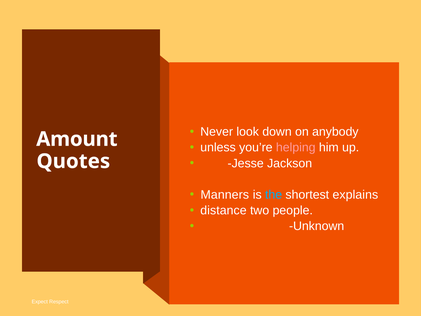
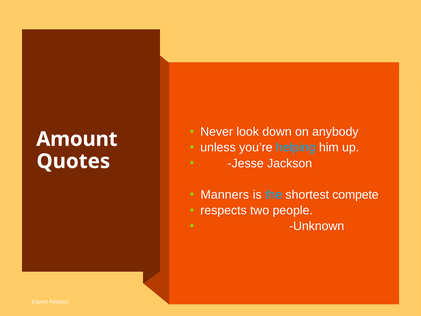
helping colour: pink -> light blue (296, 147)
explains: explains -> compete (355, 195)
distance: distance -> respects (224, 210)
